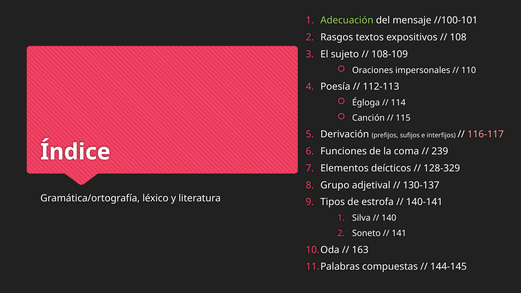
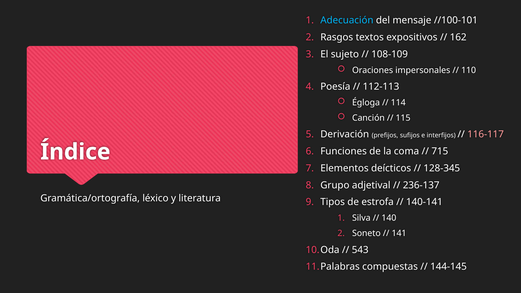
Adecuación colour: light green -> light blue (347, 20)
108: 108 -> 162 (458, 37)
239: 239 -> 715 (440, 151)
128-329: 128-329 -> 128-345 (442, 168)
130-137: 130-137 -> 236-137 (421, 185)
163: 163 -> 543 (360, 250)
